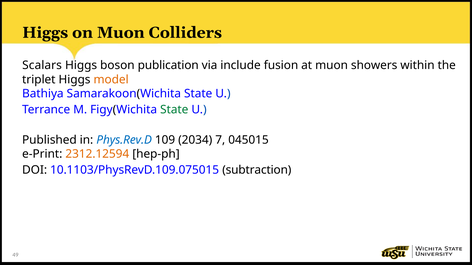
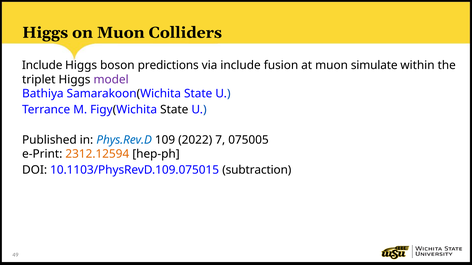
Scalars: Scalars -> Include (42, 66)
publication: publication -> predictions (168, 66)
showers: showers -> simulate (374, 66)
model colour: orange -> purple (111, 80)
State colour: green -> black (174, 110)
2034: 2034 -> 2022 (195, 140)
045015: 045015 -> 075005 (248, 140)
